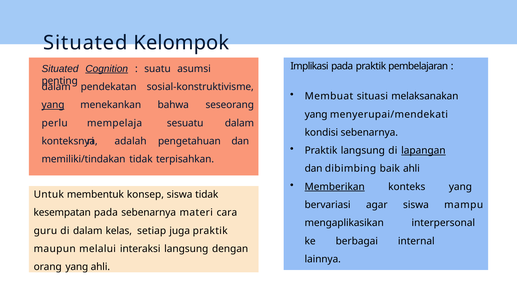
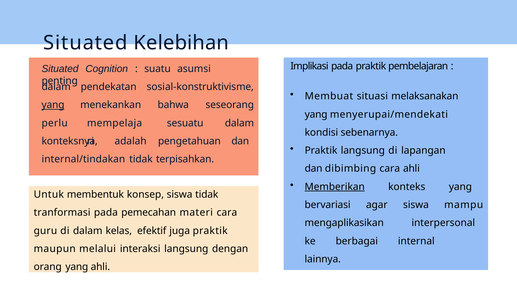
Kelompok: Kelompok -> Kelebihan (181, 43)
Cognition underline: present -> none (107, 69)
lapangan underline: present -> none (423, 150)
memiliki/tindakan: memiliki/tindakan -> internal/tindakan (83, 159)
dibimbing baik: baik -> cara (390, 169)
kesempatan: kesempatan -> tranformasi (62, 212)
pada sebenarnya: sebenarnya -> pemecahan (149, 212)
setiap: setiap -> efektif (152, 231)
